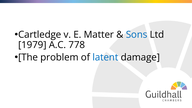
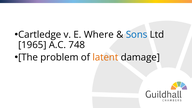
Matter: Matter -> Where (99, 35)
1979: 1979 -> 1965 (32, 45)
778: 778 -> 748 (77, 45)
latent colour: blue -> orange (105, 57)
